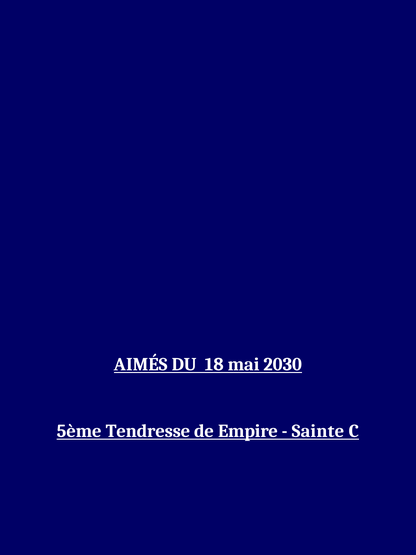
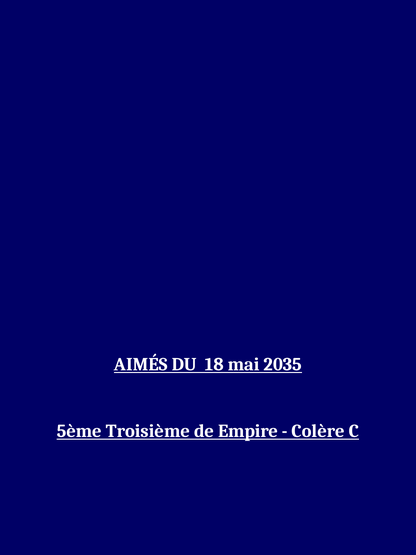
2030: 2030 -> 2035 (283, 364)
Tendresse: Tendresse -> Troisième (148, 431)
Sainte: Sainte -> Colère (318, 431)
